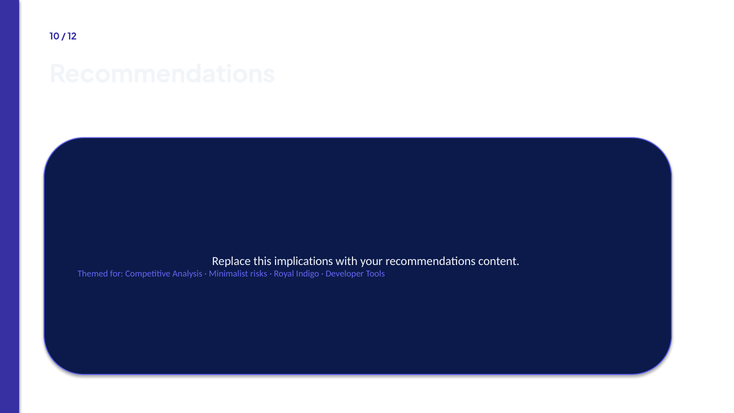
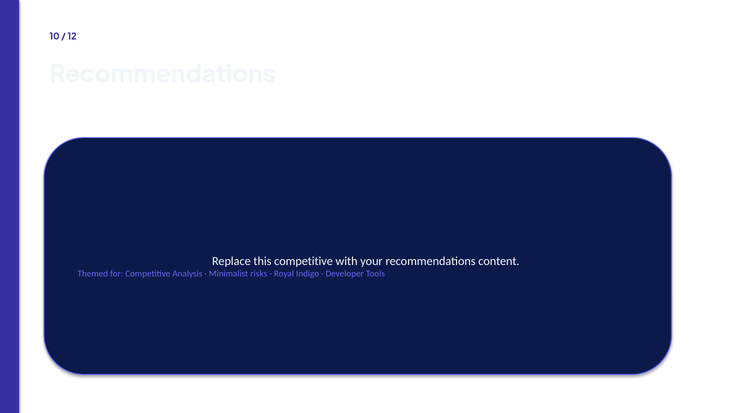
this implications: implications -> competitive (304, 261)
